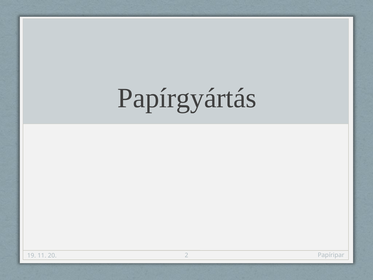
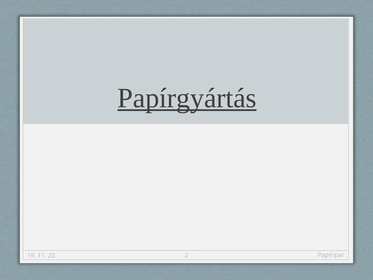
Papírgyártás underline: none -> present (187, 98)
